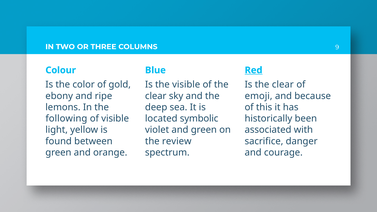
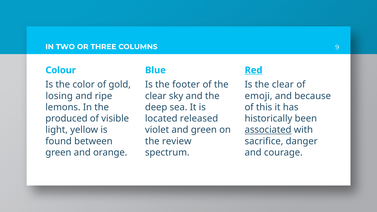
the visible: visible -> footer (186, 85)
ebony: ebony -> losing (59, 96)
following: following -> produced (66, 119)
symbolic: symbolic -> released (199, 119)
associated underline: none -> present (268, 130)
